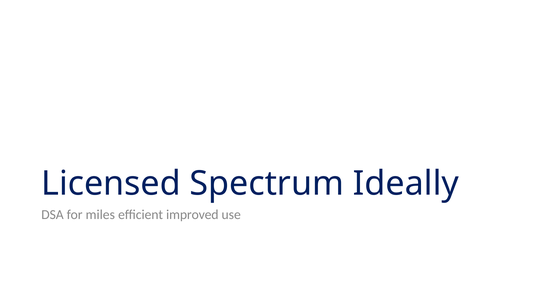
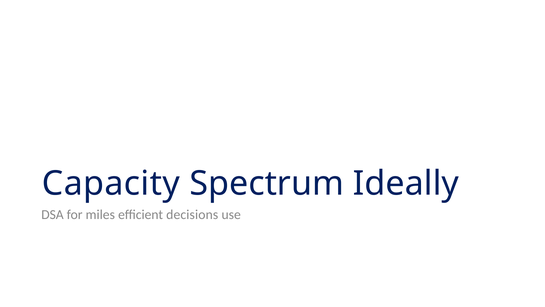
Licensed: Licensed -> Capacity (111, 183)
improved: improved -> decisions (192, 214)
